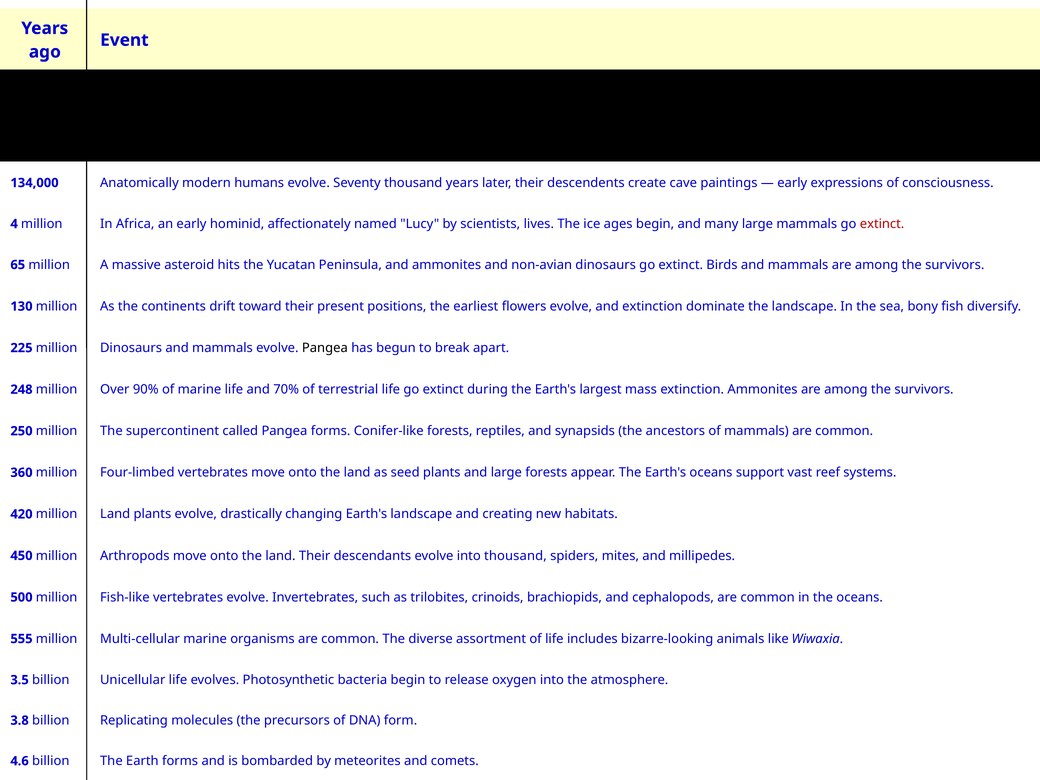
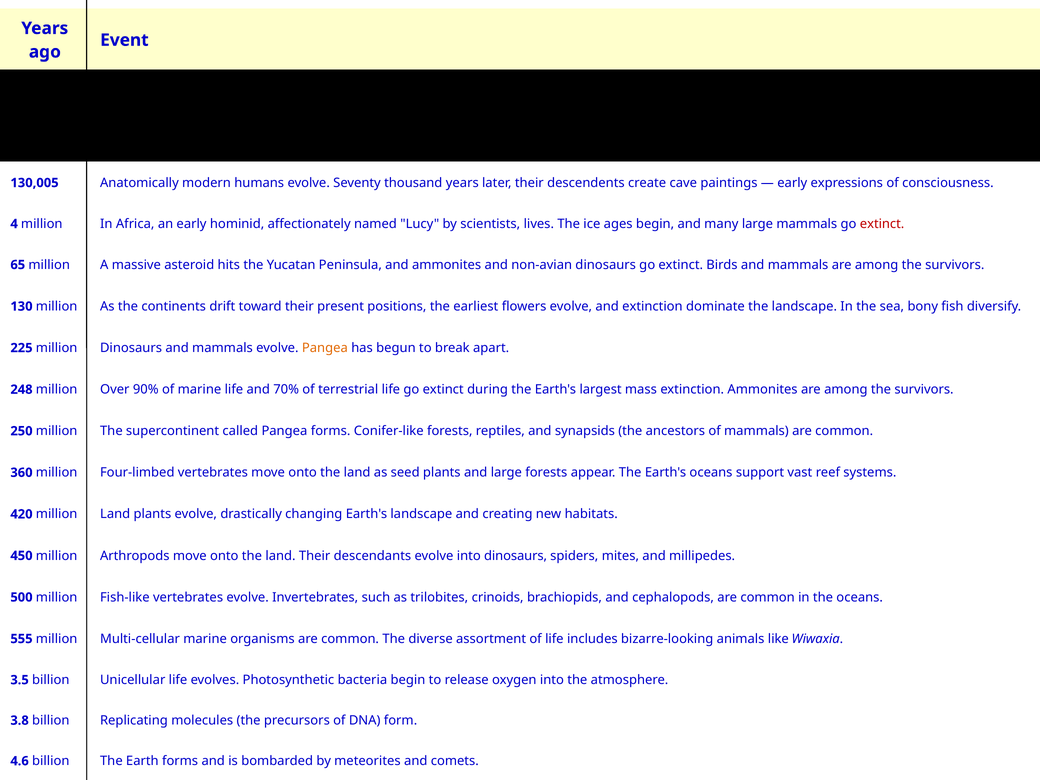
134,000: 134,000 -> 130,005 (35, 183)
Pangea colour: black -> orange (325, 348)
into thousand: thousand -> dinosaurs (516, 556)
